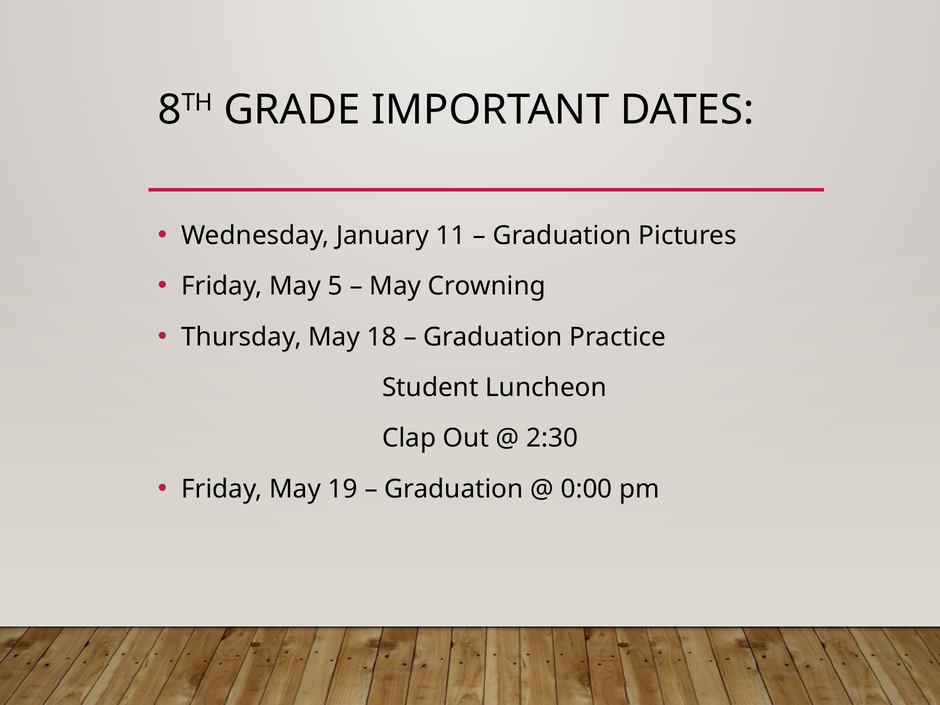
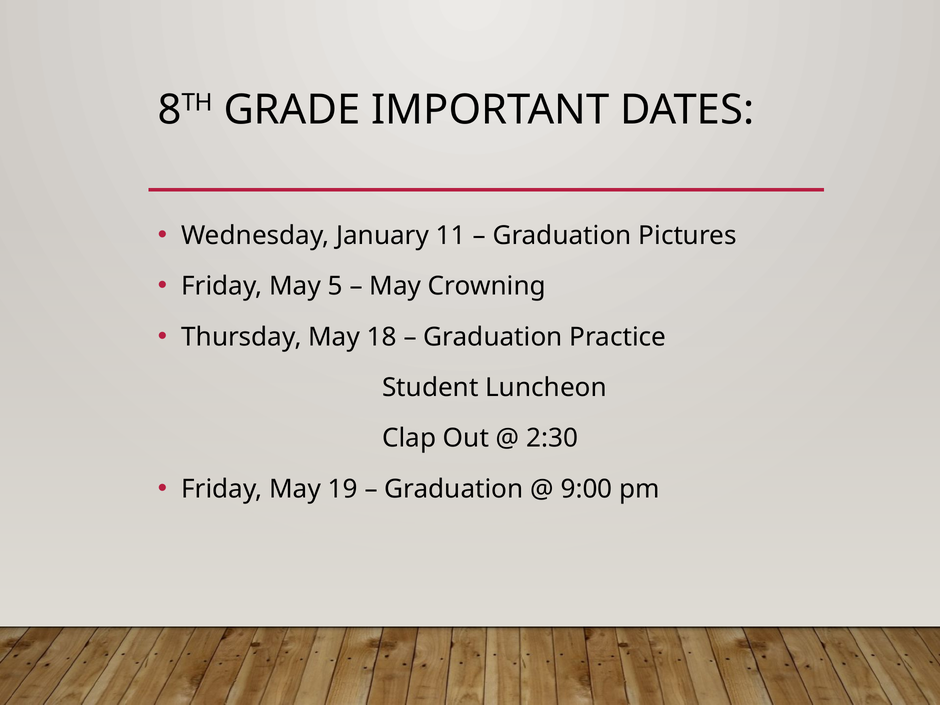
0:00: 0:00 -> 9:00 (587, 489)
